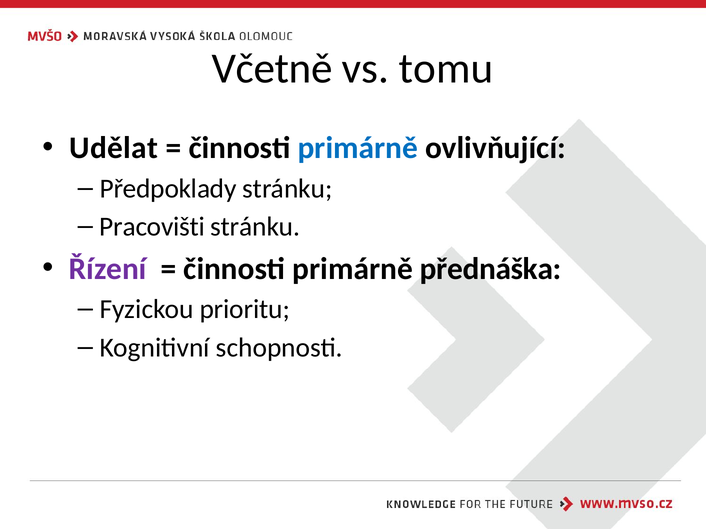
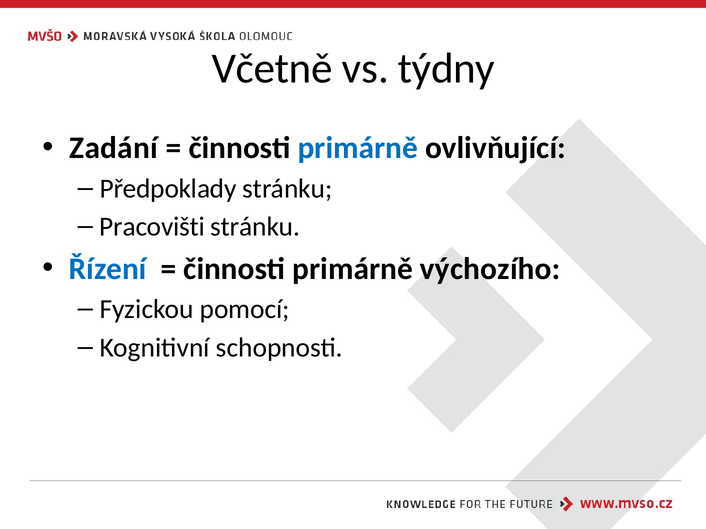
tomu: tomu -> týdny (446, 68)
Udělat: Udělat -> Zadání (114, 148)
Řízení colour: purple -> blue (108, 269)
přednáška: přednáška -> výchozího (490, 269)
prioritu: prioritu -> pomocí (245, 310)
